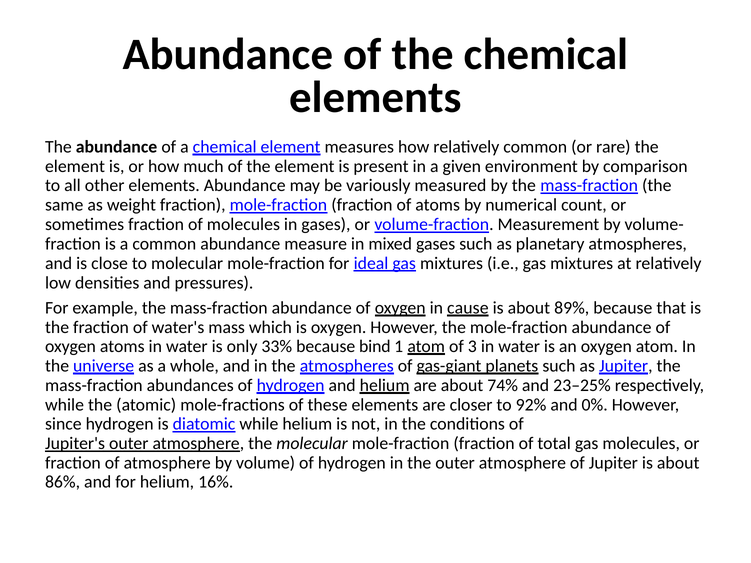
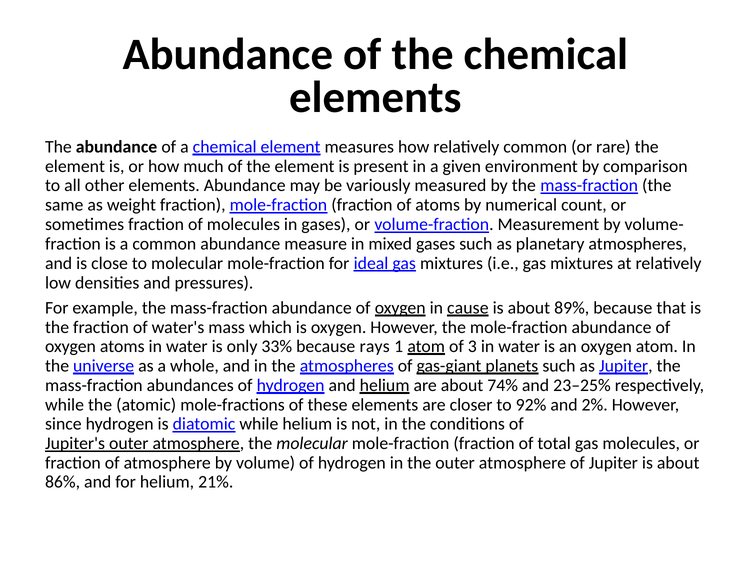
bind: bind -> rays (375, 347)
0%: 0% -> 2% (595, 405)
16%: 16% -> 21% (216, 482)
